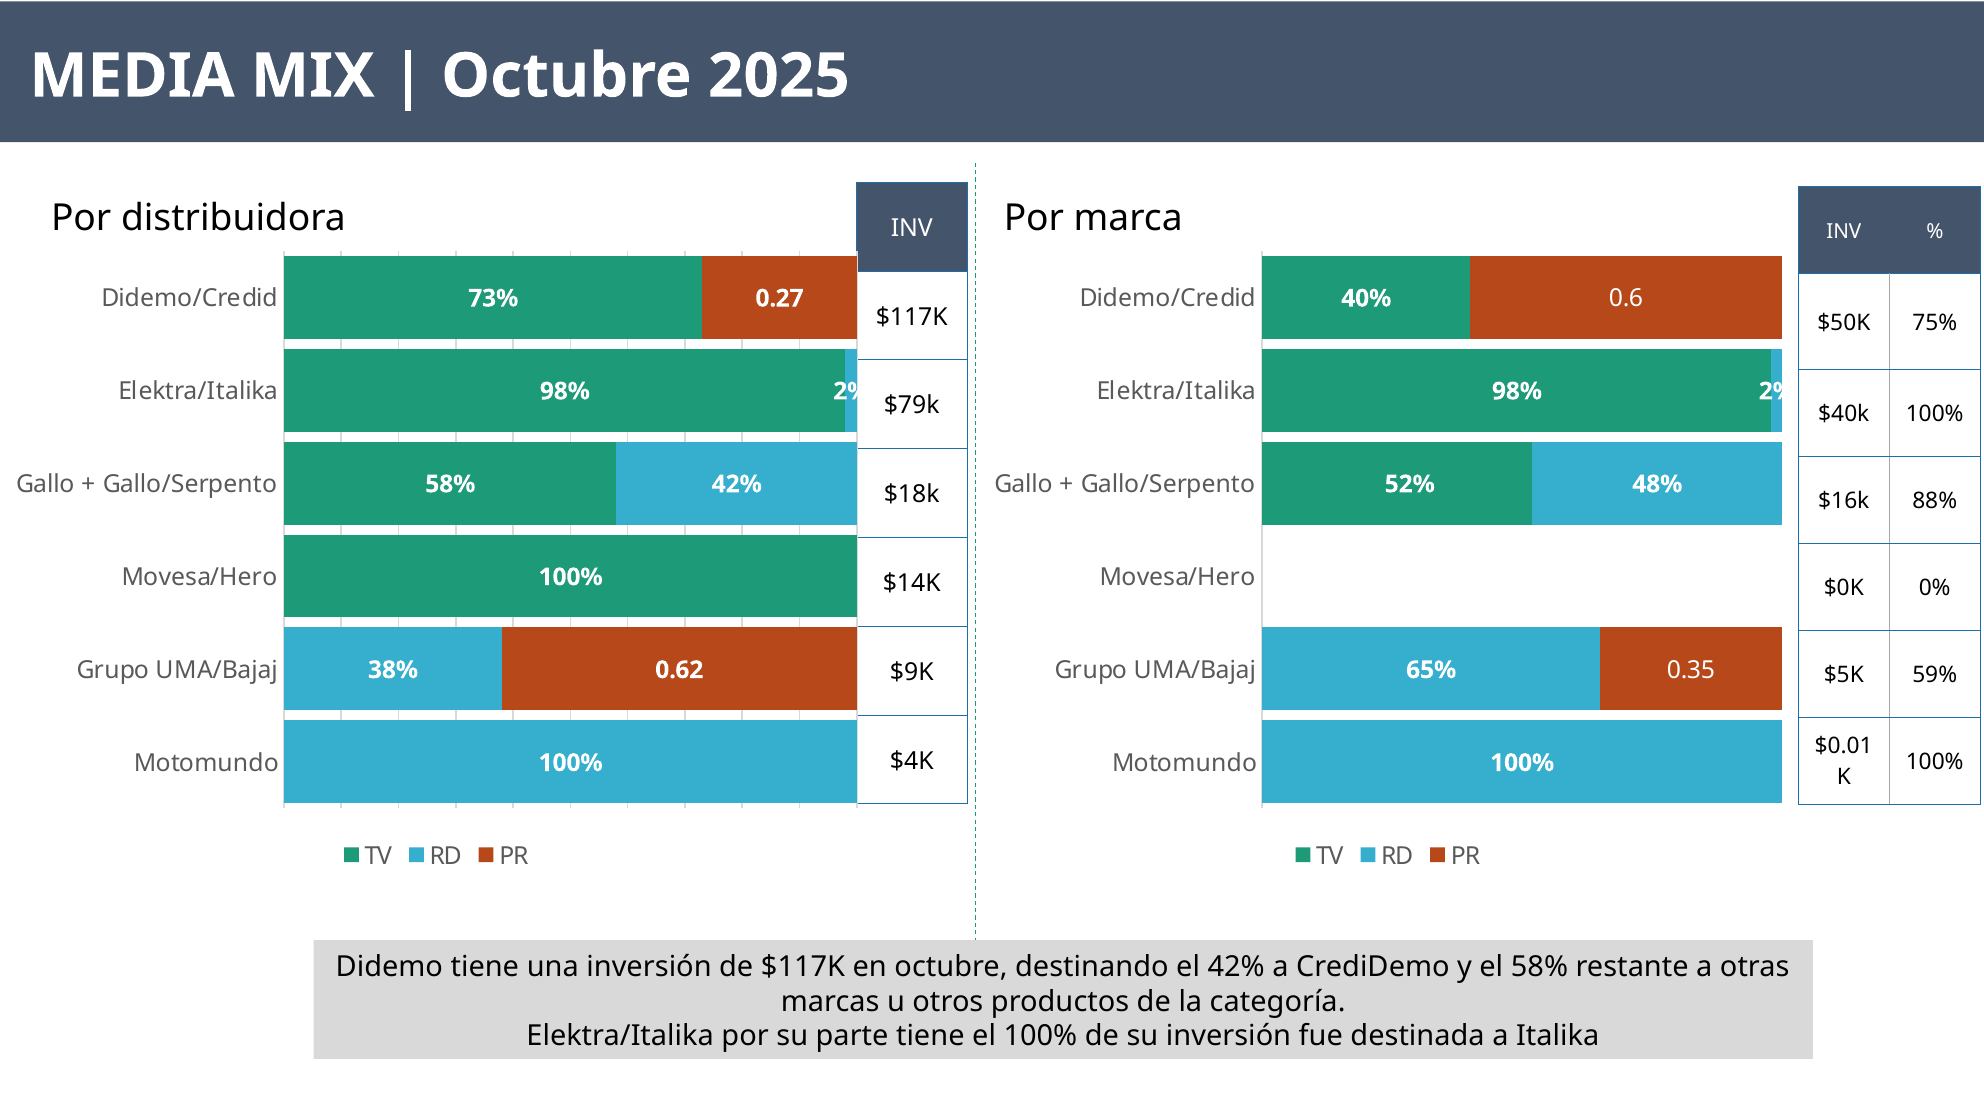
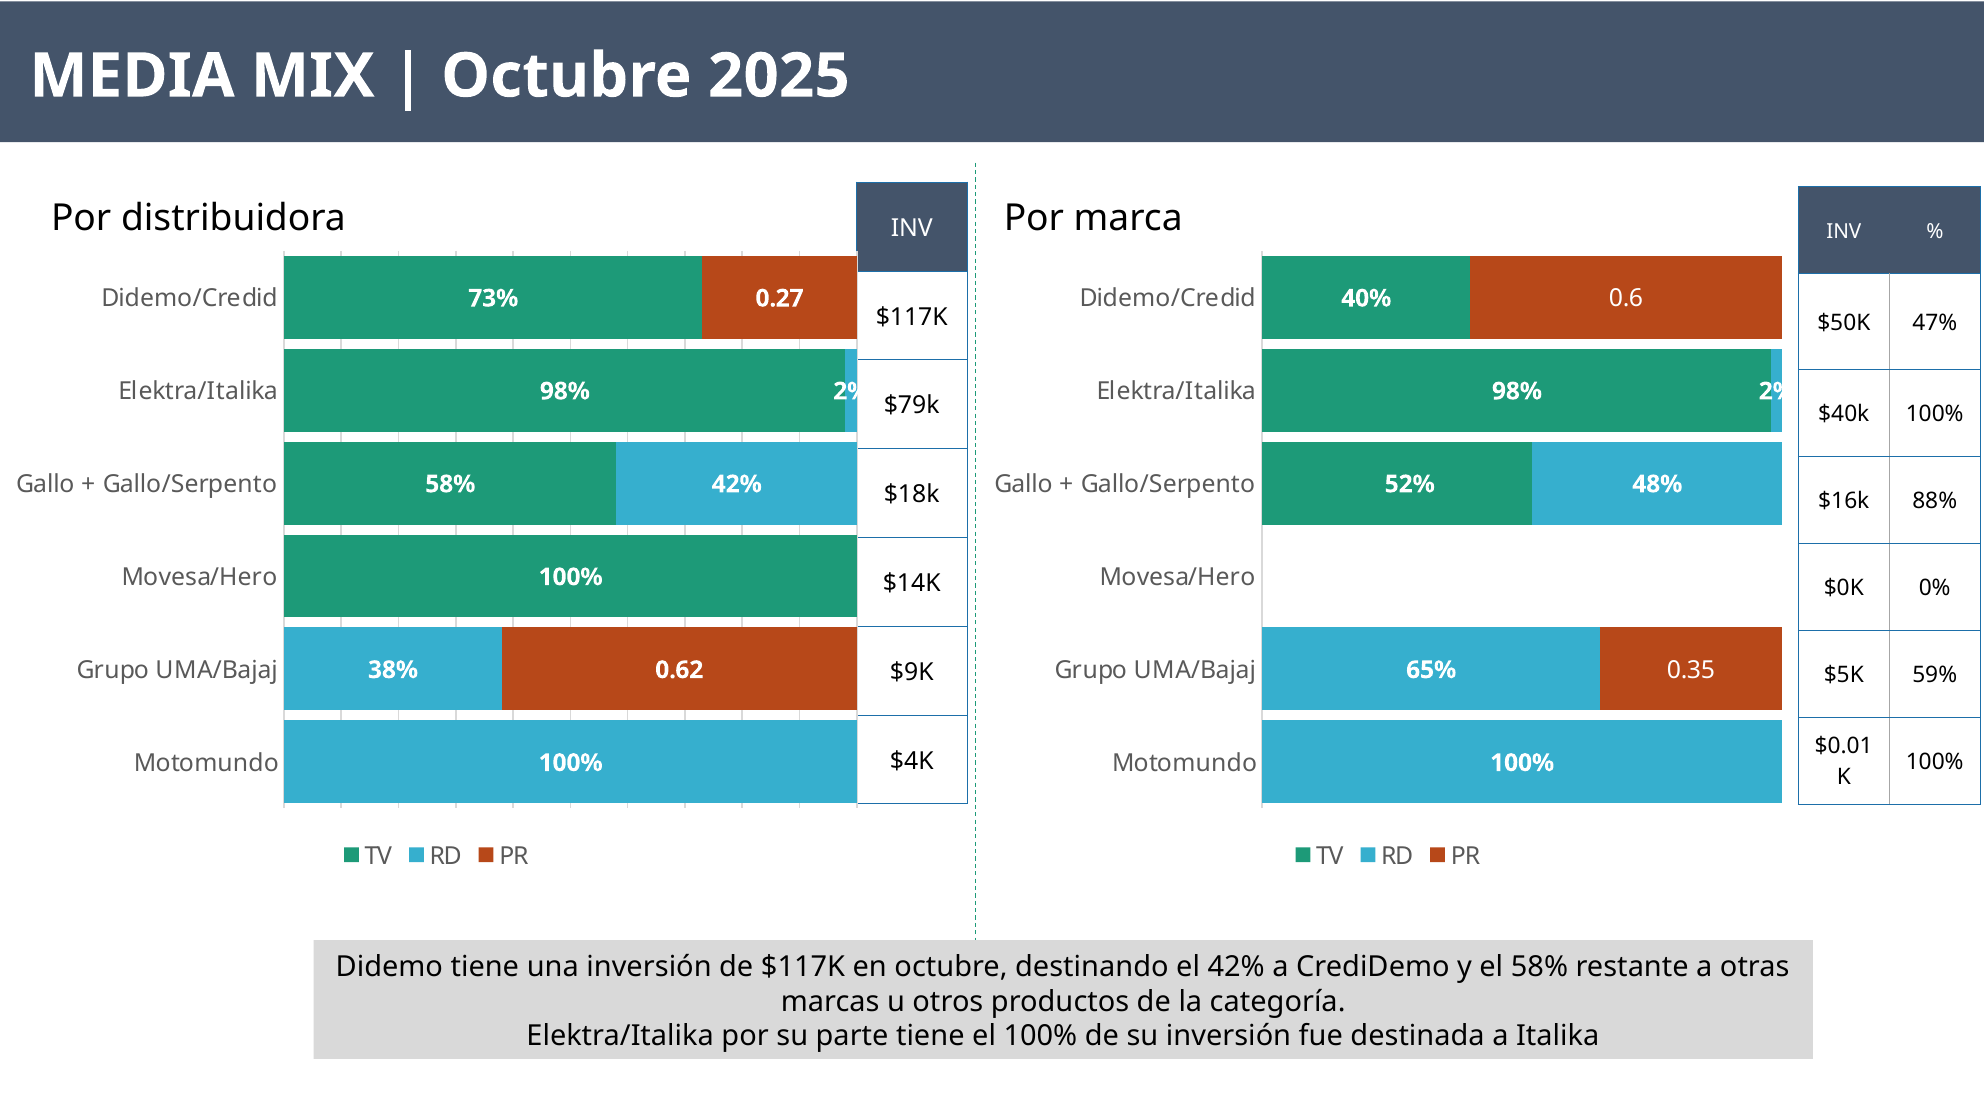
75%: 75% -> 47% (1935, 323)
